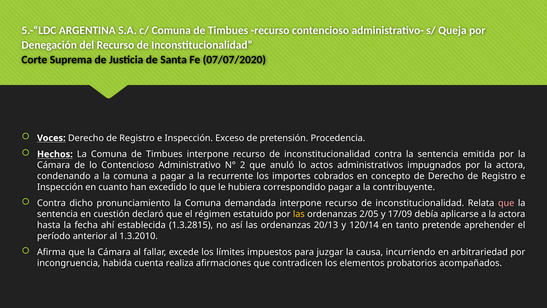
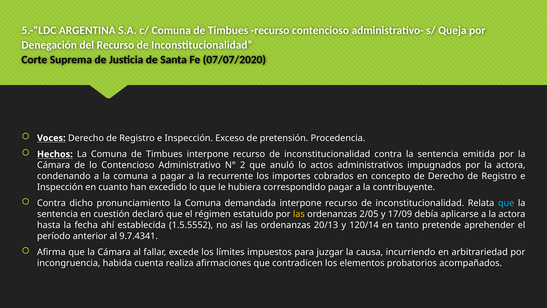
que colour: pink -> light blue (506, 203)
1.3.2815: 1.3.2815 -> 1.5.5552 (191, 225)
1.3.2010: 1.3.2010 -> 9.7.4341 (139, 236)
